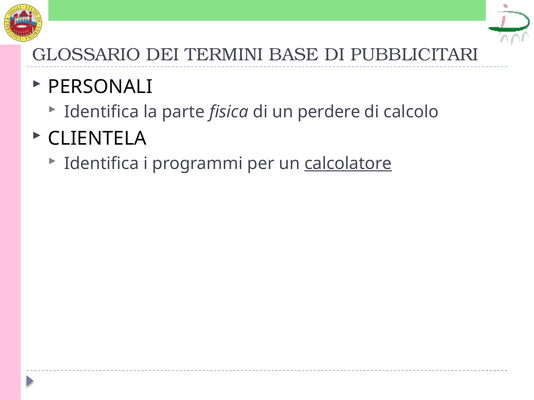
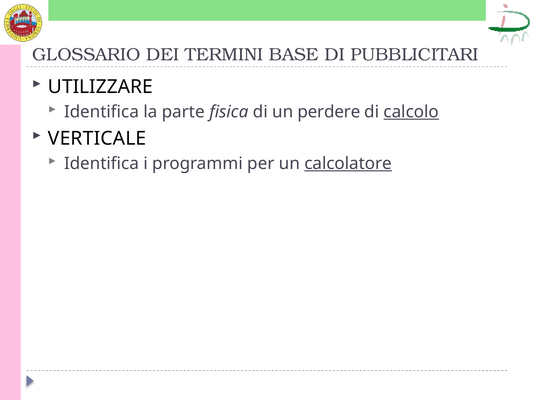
PERSONALI: PERSONALI -> UTILIZZARE (100, 87)
calcolo underline: none -> present (411, 112)
CLIENTELA: CLIENTELA -> VERTICALE (97, 139)
